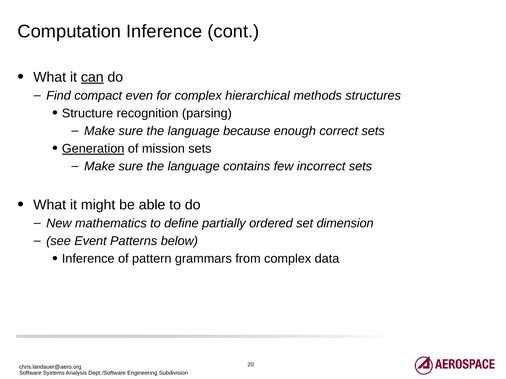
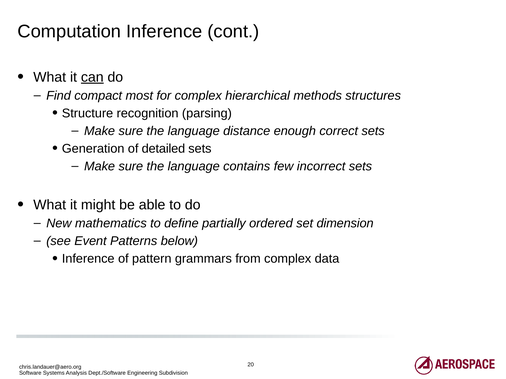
even: even -> most (139, 96)
because: because -> distance (247, 131)
Generation underline: present -> none (93, 149)
mission: mission -> detailed (163, 149)
